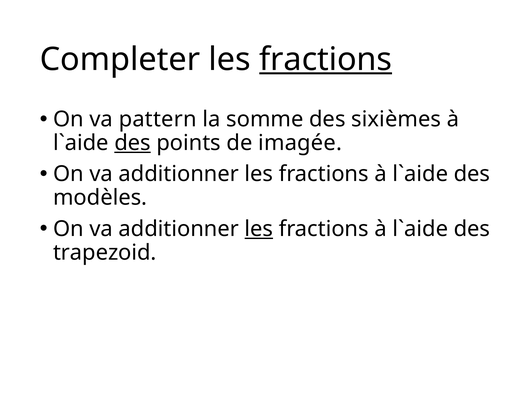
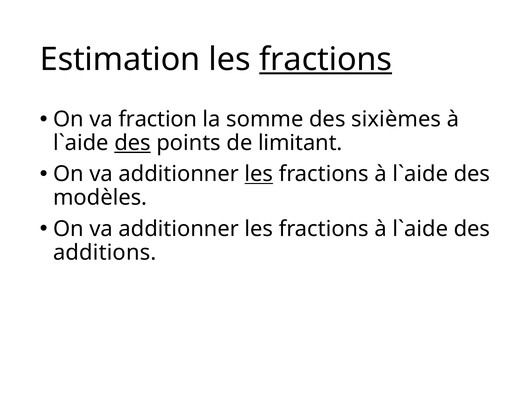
Completer: Completer -> Estimation (120, 59)
pattern: pattern -> fraction (158, 119)
imagée: imagée -> limitant (300, 143)
les underline: none -> present (259, 174)
les underline: present -> none (259, 229)
trapezoid: trapezoid -> additions (105, 253)
